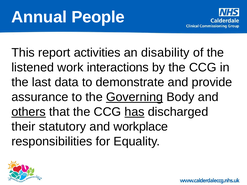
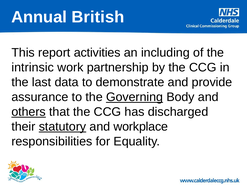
People: People -> British (98, 17)
disability: disability -> including (165, 53)
listened: listened -> intrinsic (33, 68)
interactions: interactions -> partnership (118, 68)
has underline: present -> none (135, 112)
statutory underline: none -> present (62, 127)
